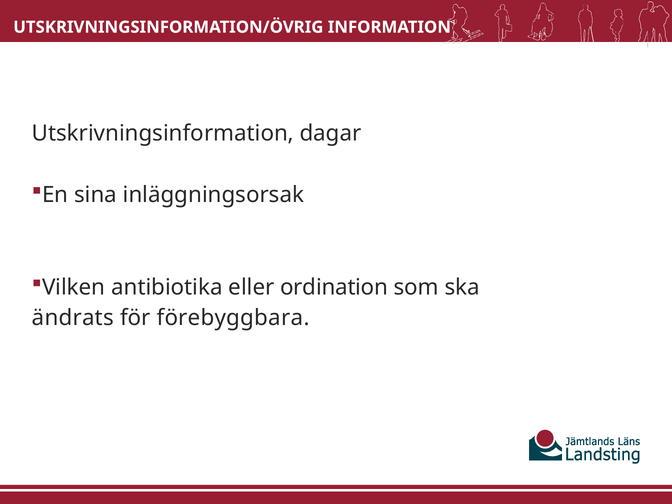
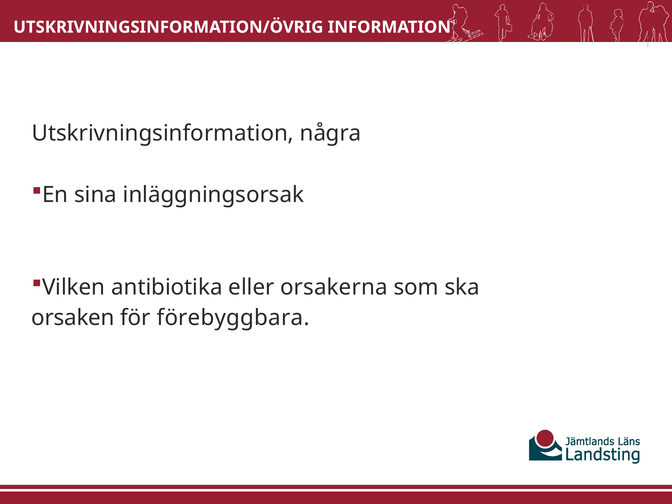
dagar: dagar -> några (331, 133)
ordination: ordination -> orsakerna (334, 287)
ändrats: ändrats -> orsaken (73, 318)
